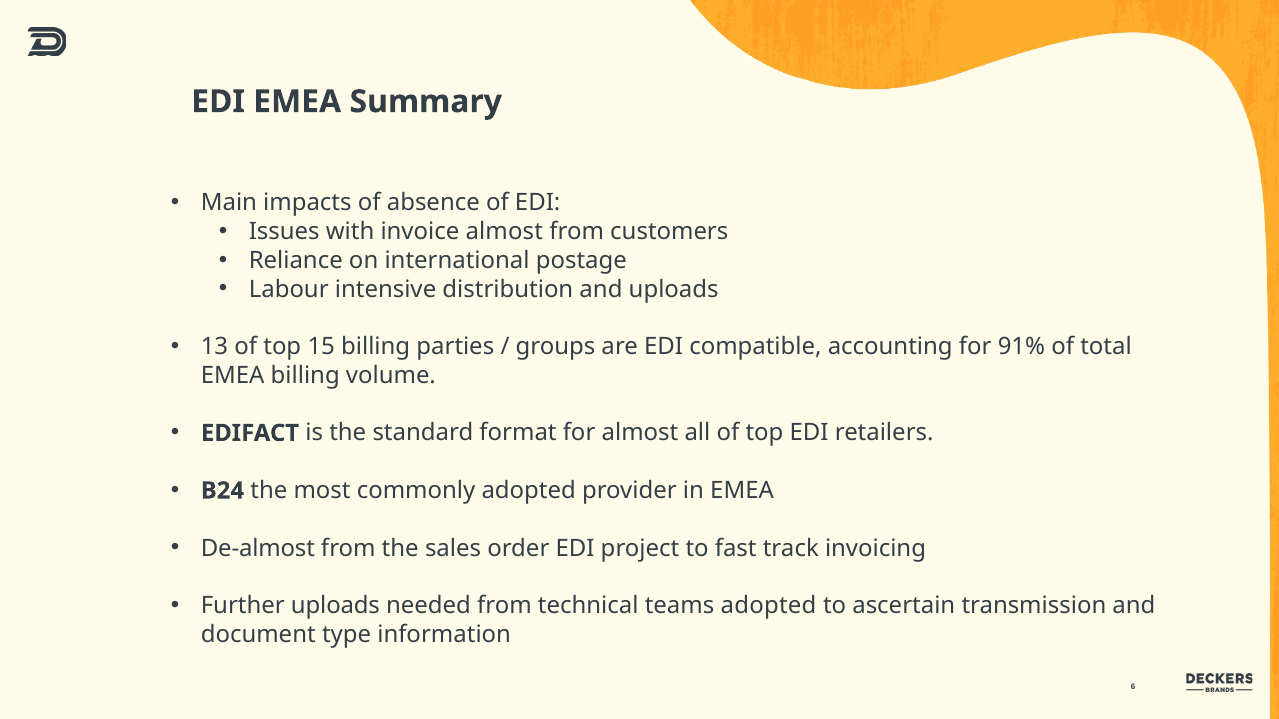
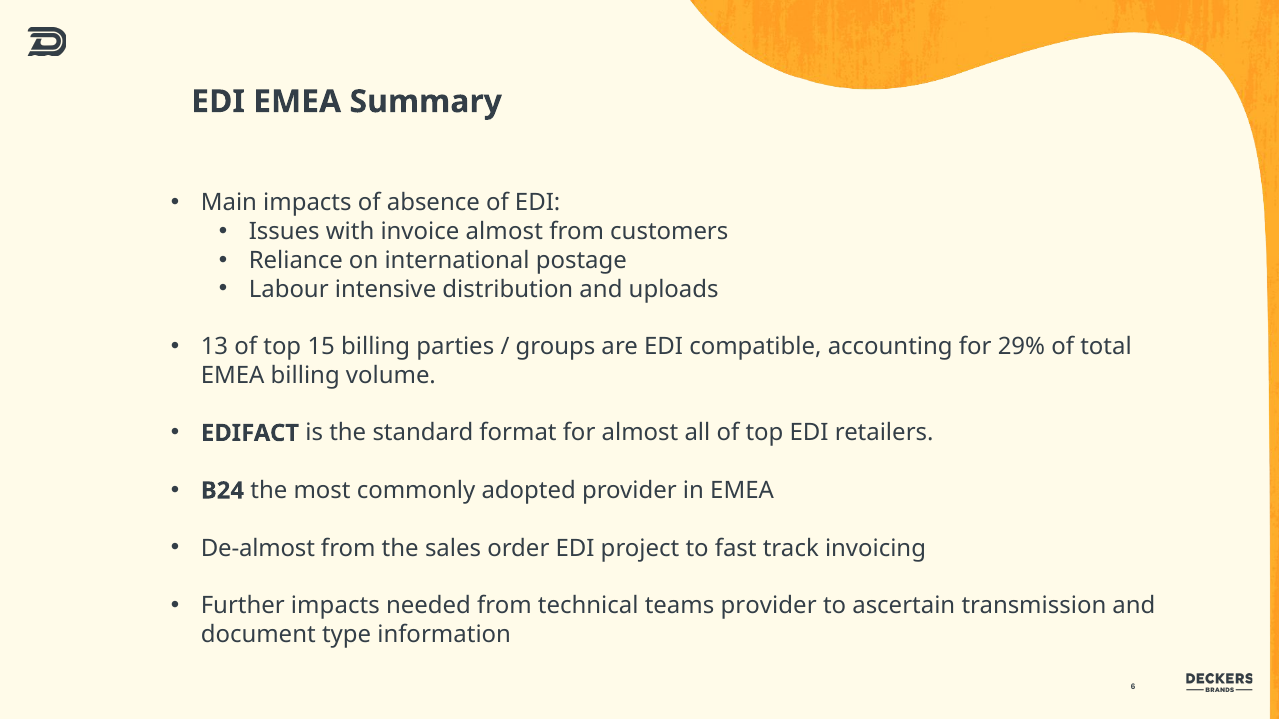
91%: 91% -> 29% (1021, 347)
Further uploads: uploads -> impacts (335, 606)
teams adopted: adopted -> provider (769, 606)
